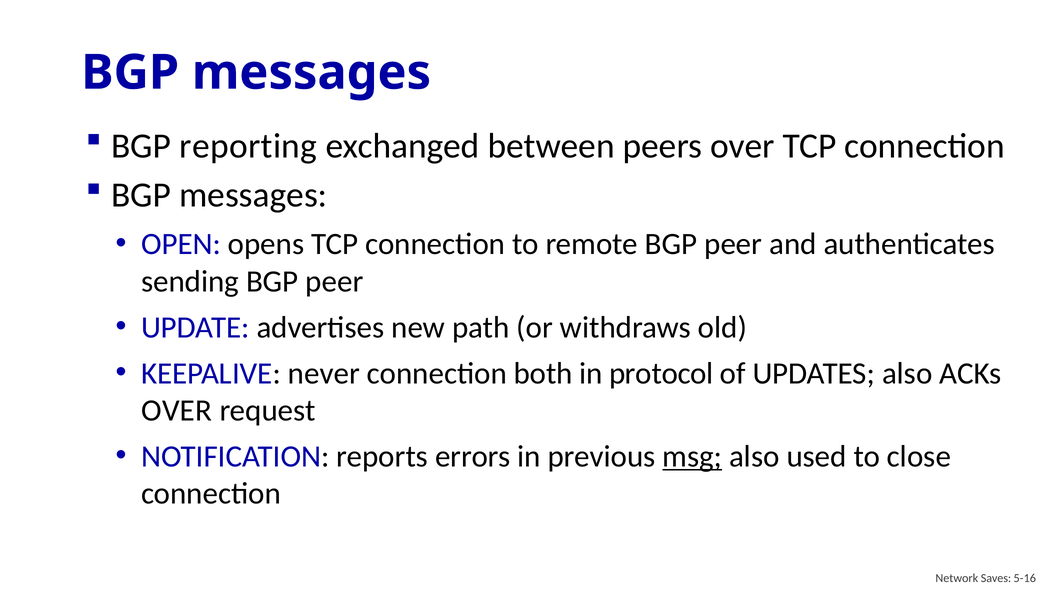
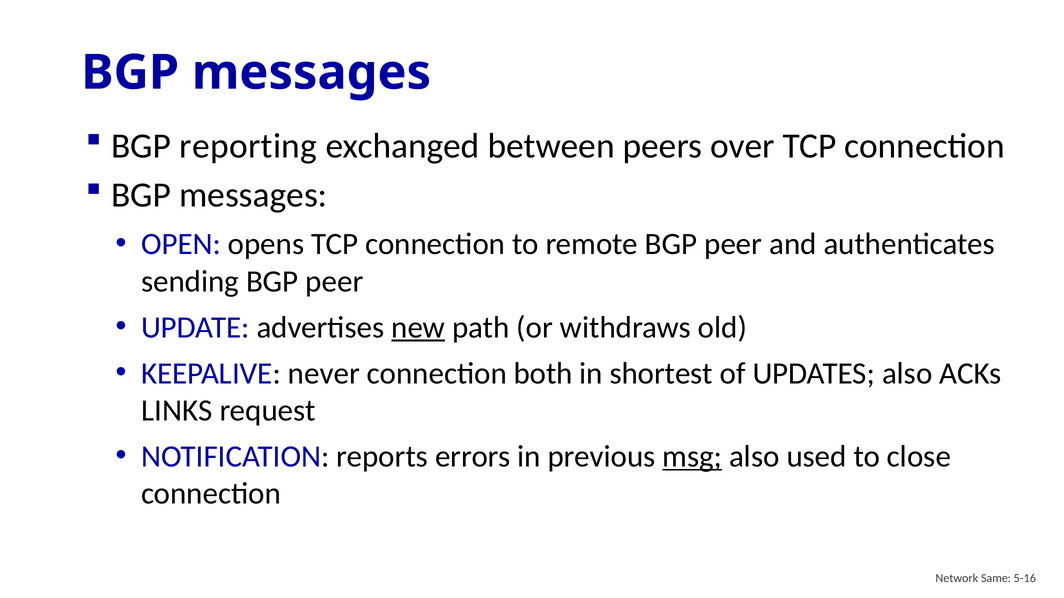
new underline: none -> present (418, 328)
protocol: protocol -> shortest (661, 374)
OVER: OVER -> LINKS (177, 411)
Saves: Saves -> Same (996, 579)
